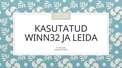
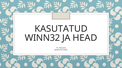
LEIDA: LEIDA -> HEAD (85, 38)
